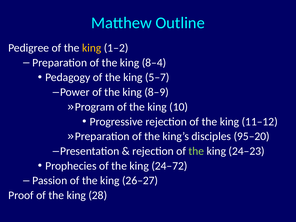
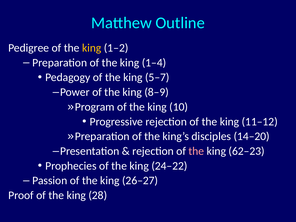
8–4: 8–4 -> 1–4 (154, 63)
95–20: 95–20 -> 14–20 (252, 136)
the colour: light green -> pink (196, 151)
24–23: 24–23 -> 62–23 (247, 151)
24–72: 24–72 -> 24–22 (169, 166)
